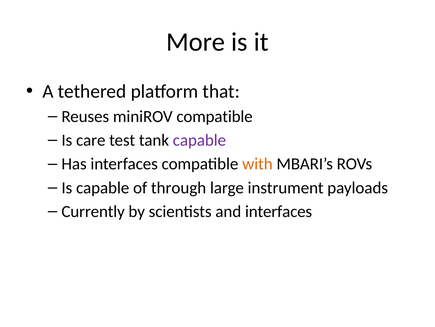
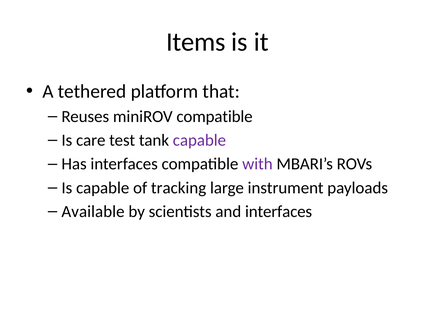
More: More -> Items (196, 42)
with colour: orange -> purple (257, 164)
through: through -> tracking (179, 187)
Currently: Currently -> Available (93, 211)
